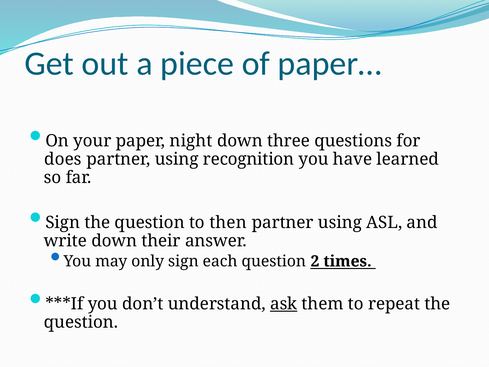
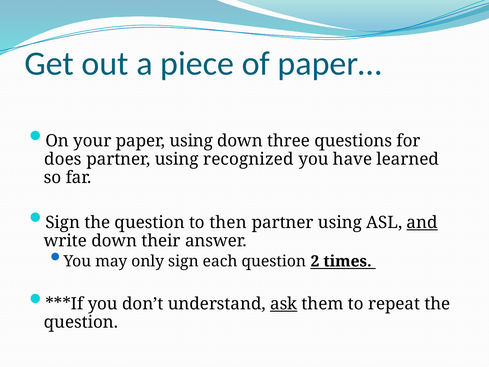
paper night: night -> using (191, 141)
recognition: recognition -> recognized (248, 159)
and underline: none -> present (422, 222)
